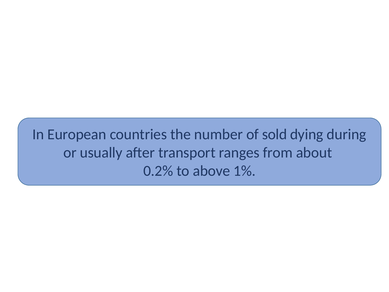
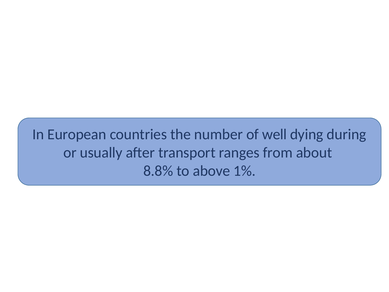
sold: sold -> well (275, 134)
0.2%: 0.2% -> 8.8% (158, 171)
